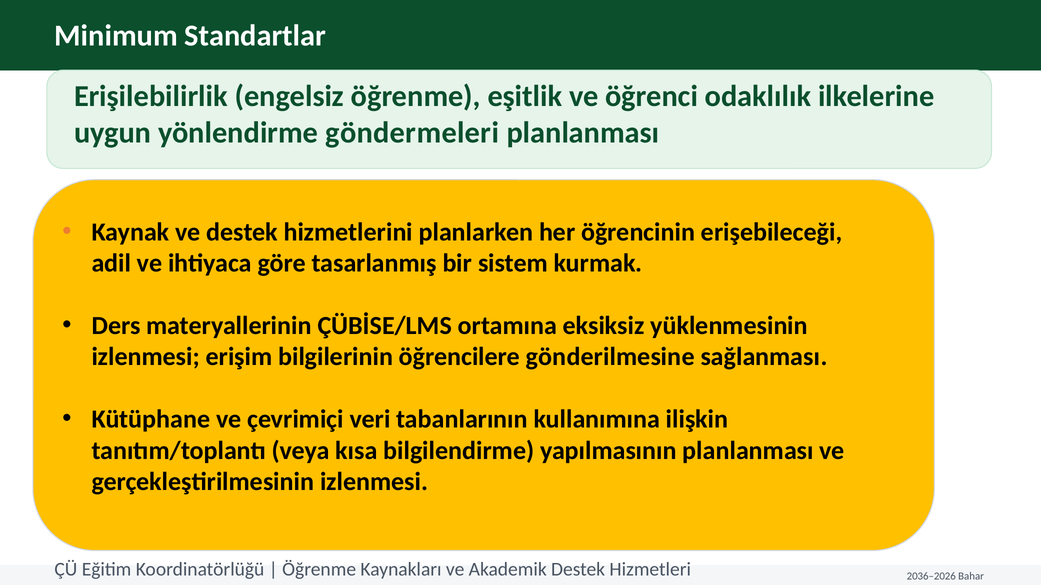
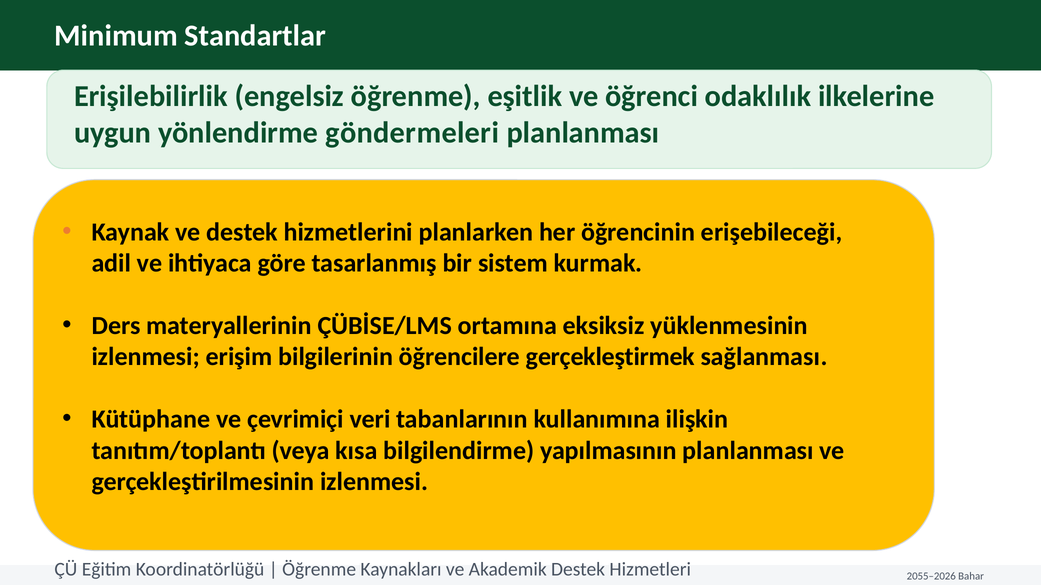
gönderilmesine: gönderilmesine -> gerçekleştirmek (610, 357)
2036–2026: 2036–2026 -> 2055–2026 (931, 577)
